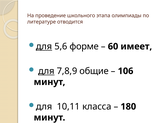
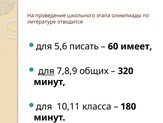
для underline: present -> none (44, 46)
форме: форме -> писать (84, 46)
общие: общие -> общих (94, 71)
106: 106 -> 320 (126, 71)
